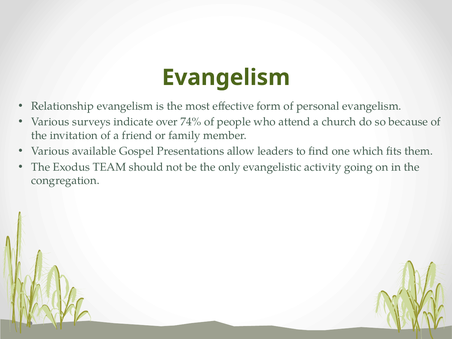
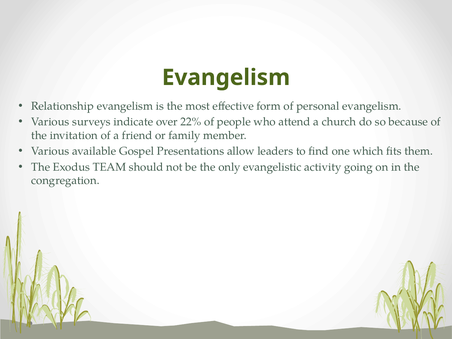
74%: 74% -> 22% (191, 122)
